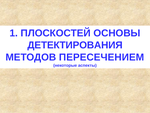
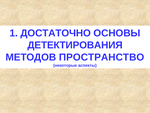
ПЛОСКОСТЕЙ: ПЛОСКОСТЕЙ -> ДОСТАТОЧНО (56, 33)
ПЕРЕСЕЧЕНИЕМ: ПЕРЕСЕЧЕНИЕМ -> ПРОСТРАНСТВО (102, 57)
